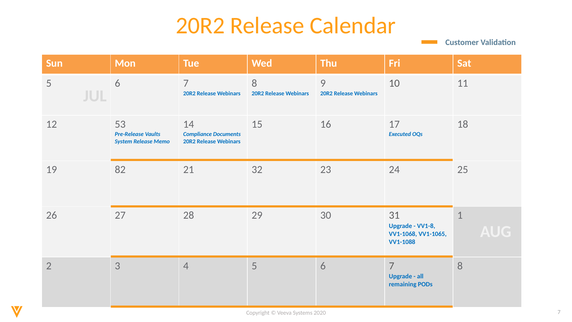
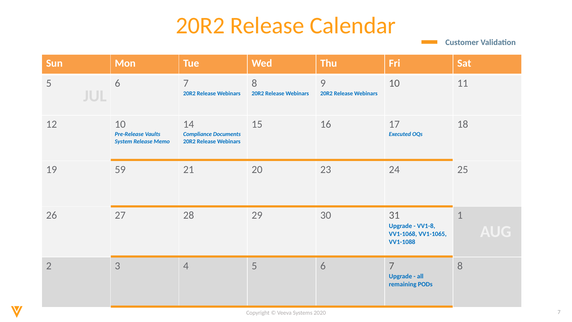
12 53: 53 -> 10 (120, 124)
82: 82 -> 59 (120, 170)
32: 32 -> 20 (257, 170)
